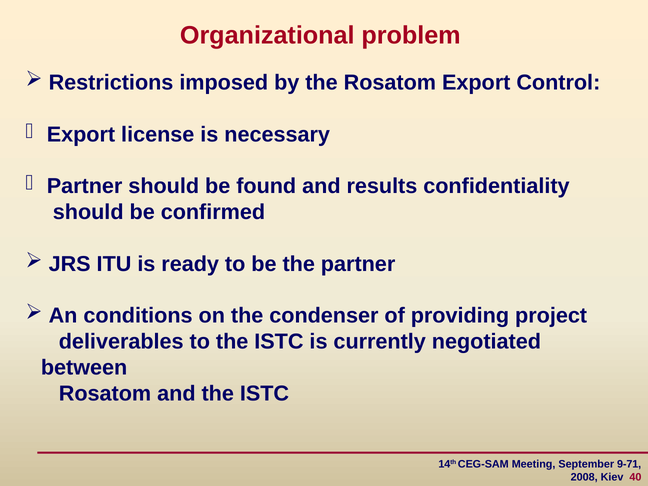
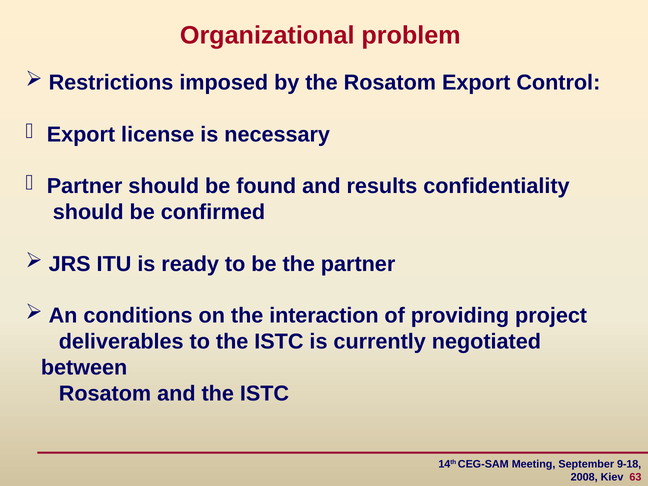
condenser: condenser -> interaction (324, 316)
9-71: 9-71 -> 9-18 (629, 464)
40: 40 -> 63 (635, 477)
